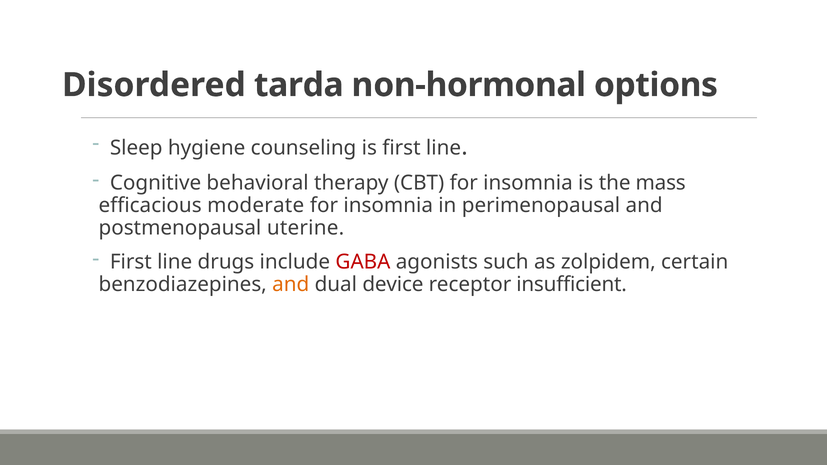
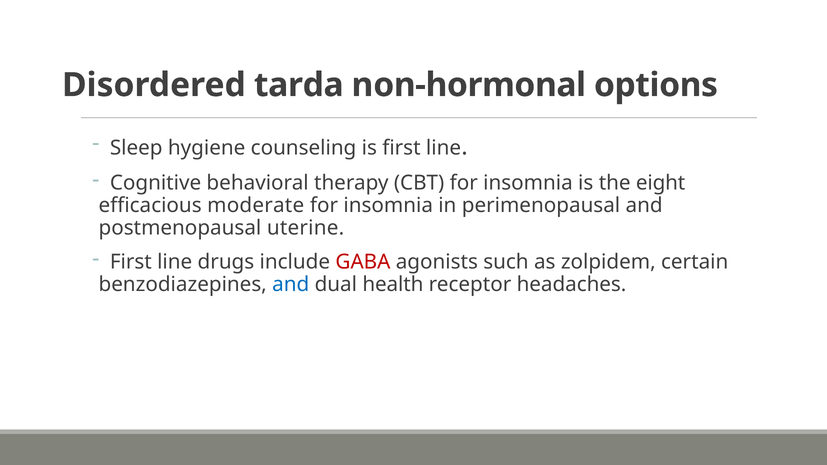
mass: mass -> eight (661, 183)
and colour: orange -> blue (291, 284)
device: device -> health (393, 284)
insufficient: insufficient -> headaches (572, 284)
